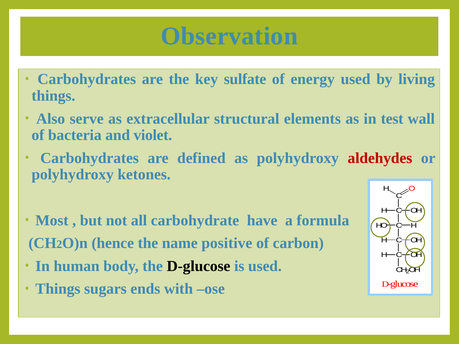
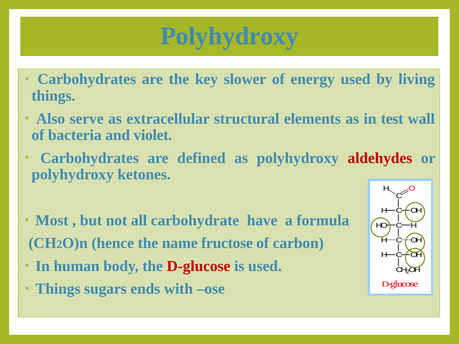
Observation: Observation -> Polyhydroxy (229, 36)
sulfate: sulfate -> slower (245, 79)
positive: positive -> fructose (227, 243)
D-glucose colour: black -> red (199, 266)
